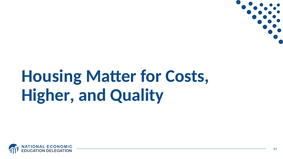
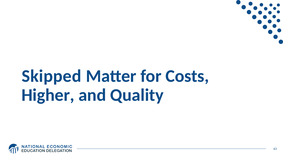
Housing: Housing -> Skipped (52, 76)
